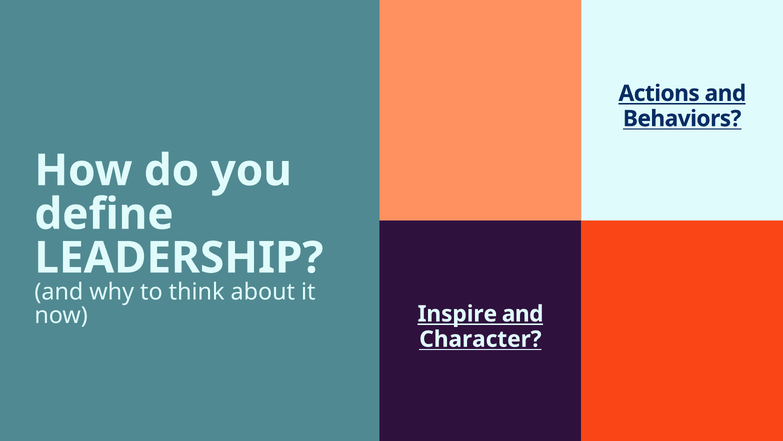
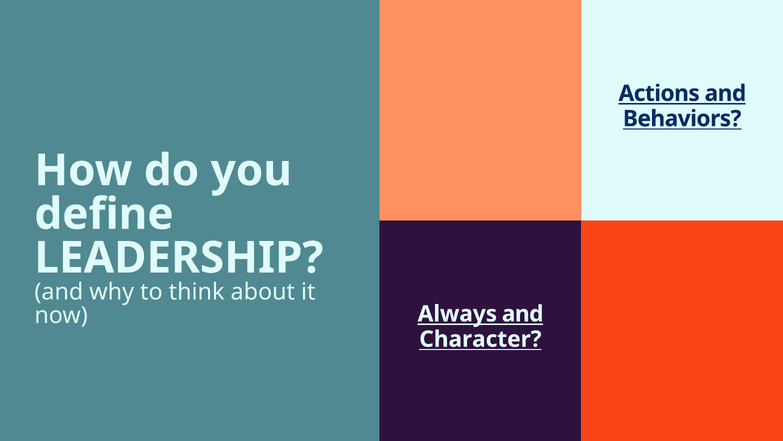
Inspire: Inspire -> Always (457, 314)
